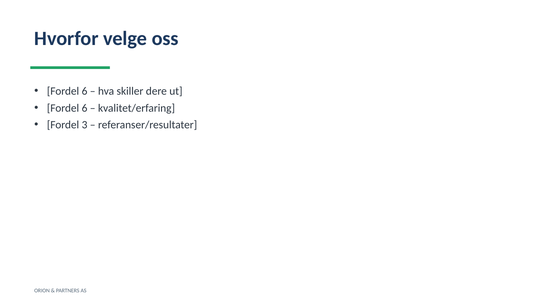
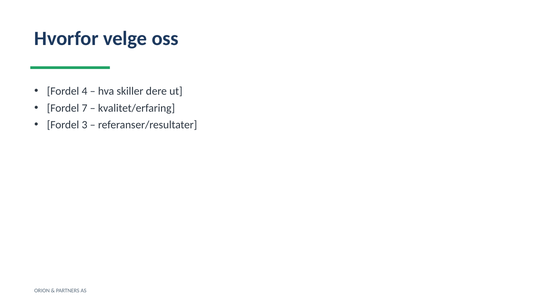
6: 6 -> 4 (85, 91)
6: 6 -> 7 (85, 108)
